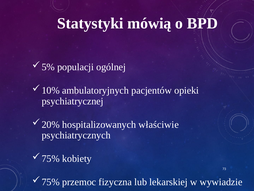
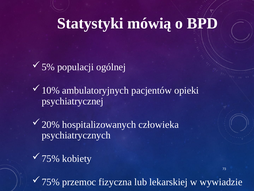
właściwie: właściwie -> człowieka (159, 124)
